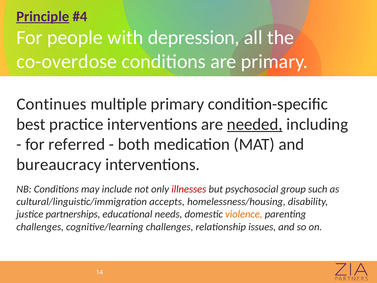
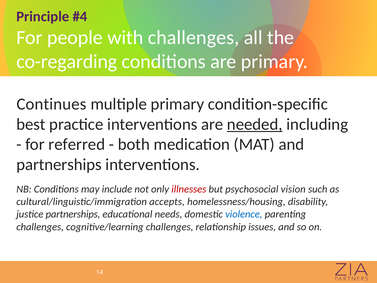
Principle underline: present -> none (43, 16)
with depression: depression -> challenges (194, 38)
co-overdose: co-overdose -> co-regarding (67, 61)
bureaucracy: bureaucracy -> partnerships (59, 164)
group: group -> vision (293, 189)
violence colour: orange -> blue (244, 214)
